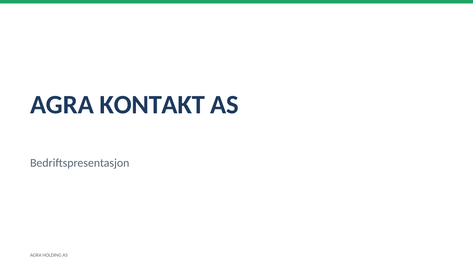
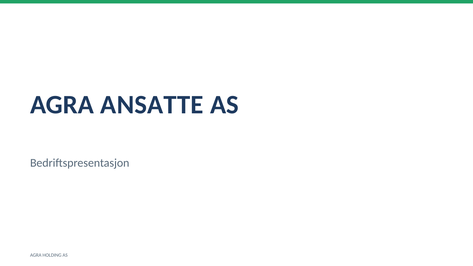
KONTAKT: KONTAKT -> ANSATTE (152, 105)
